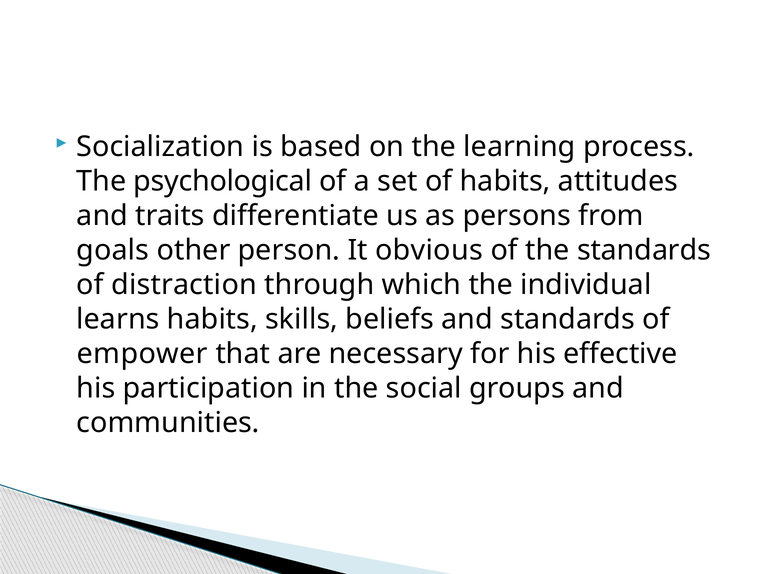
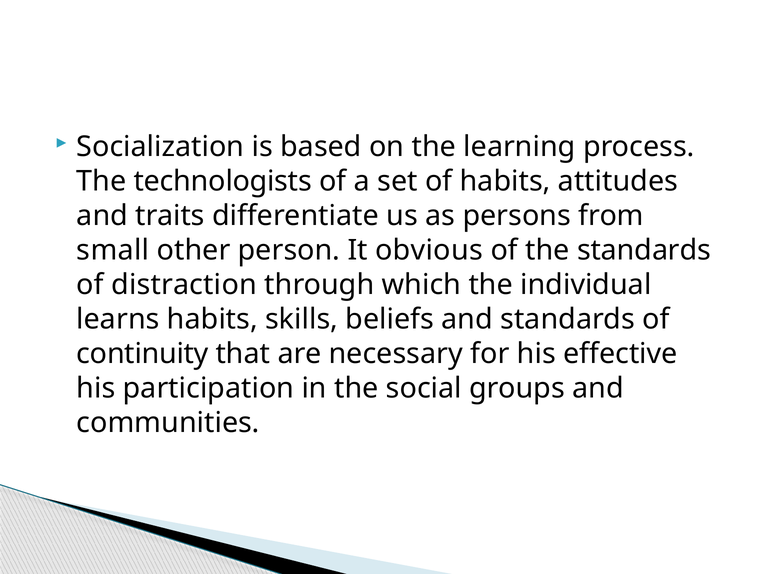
psychological: psychological -> technologists (223, 182)
goals: goals -> small (113, 251)
empower: empower -> continuity (142, 354)
